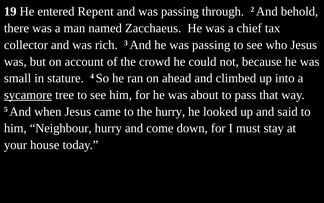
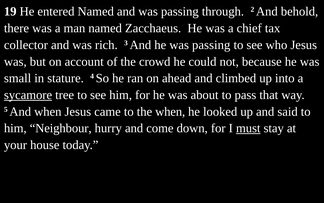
entered Repent: Repent -> Named (96, 12)
the hurry: hurry -> when (170, 111)
must underline: none -> present (248, 128)
